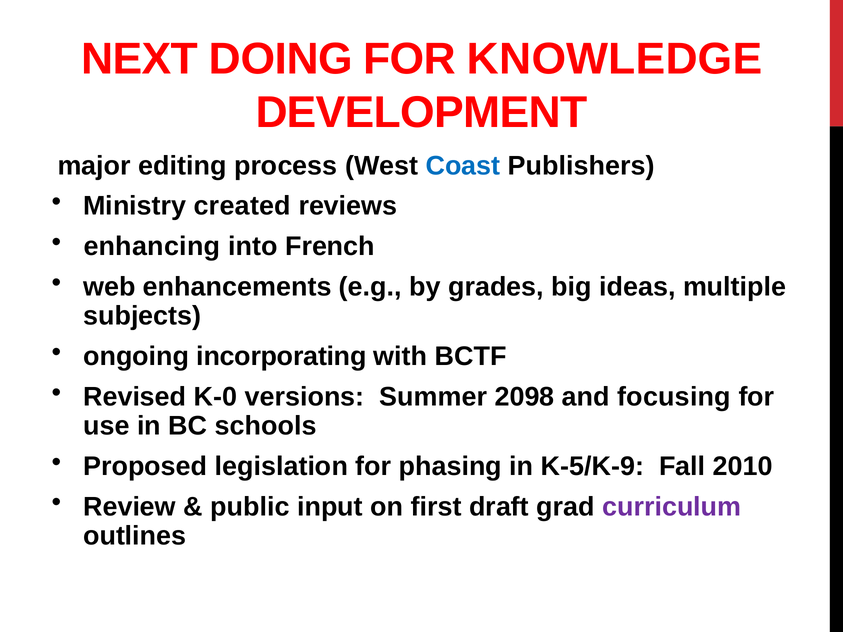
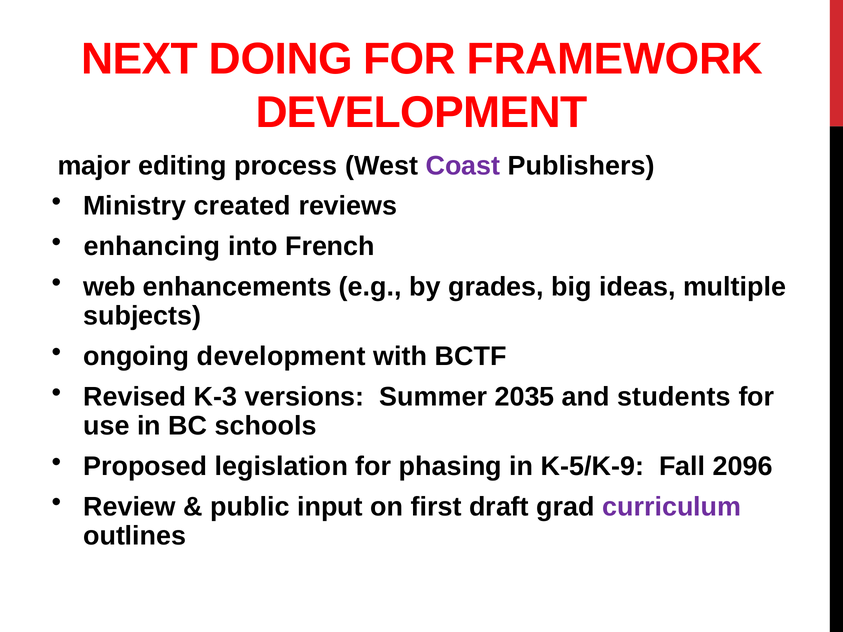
KNOWLEDGE: KNOWLEDGE -> FRAMEWORK (615, 59)
Coast colour: blue -> purple (463, 166)
ongoing incorporating: incorporating -> development (281, 357)
K-0: K-0 -> K-3 (216, 397)
2098: 2098 -> 2035 (525, 397)
focusing: focusing -> students (674, 397)
2010: 2010 -> 2096 (743, 466)
